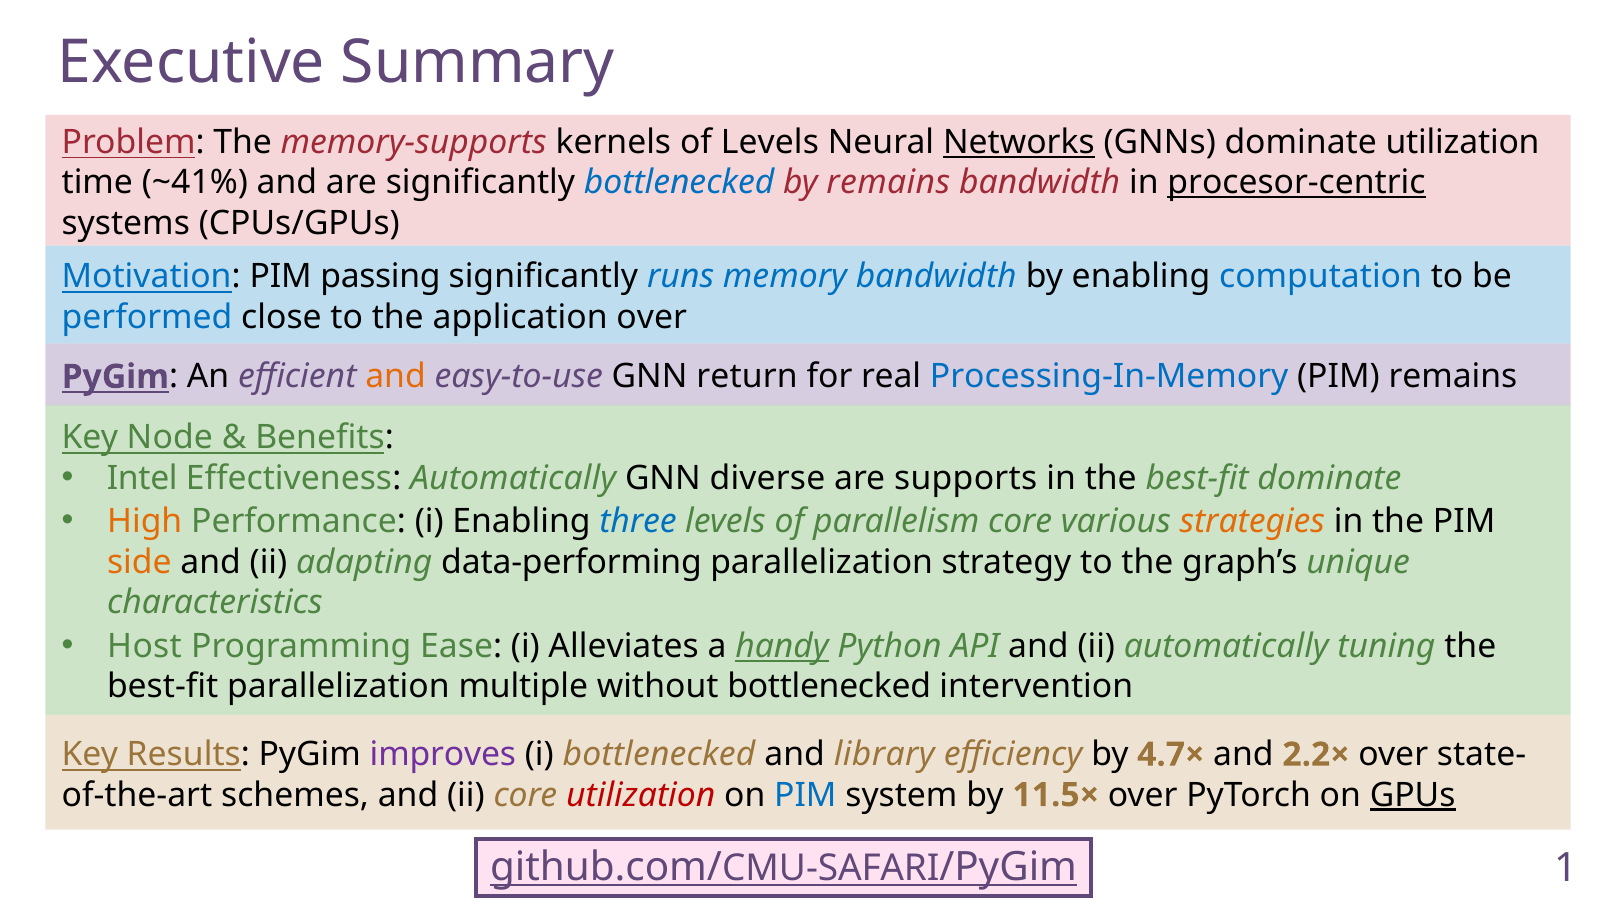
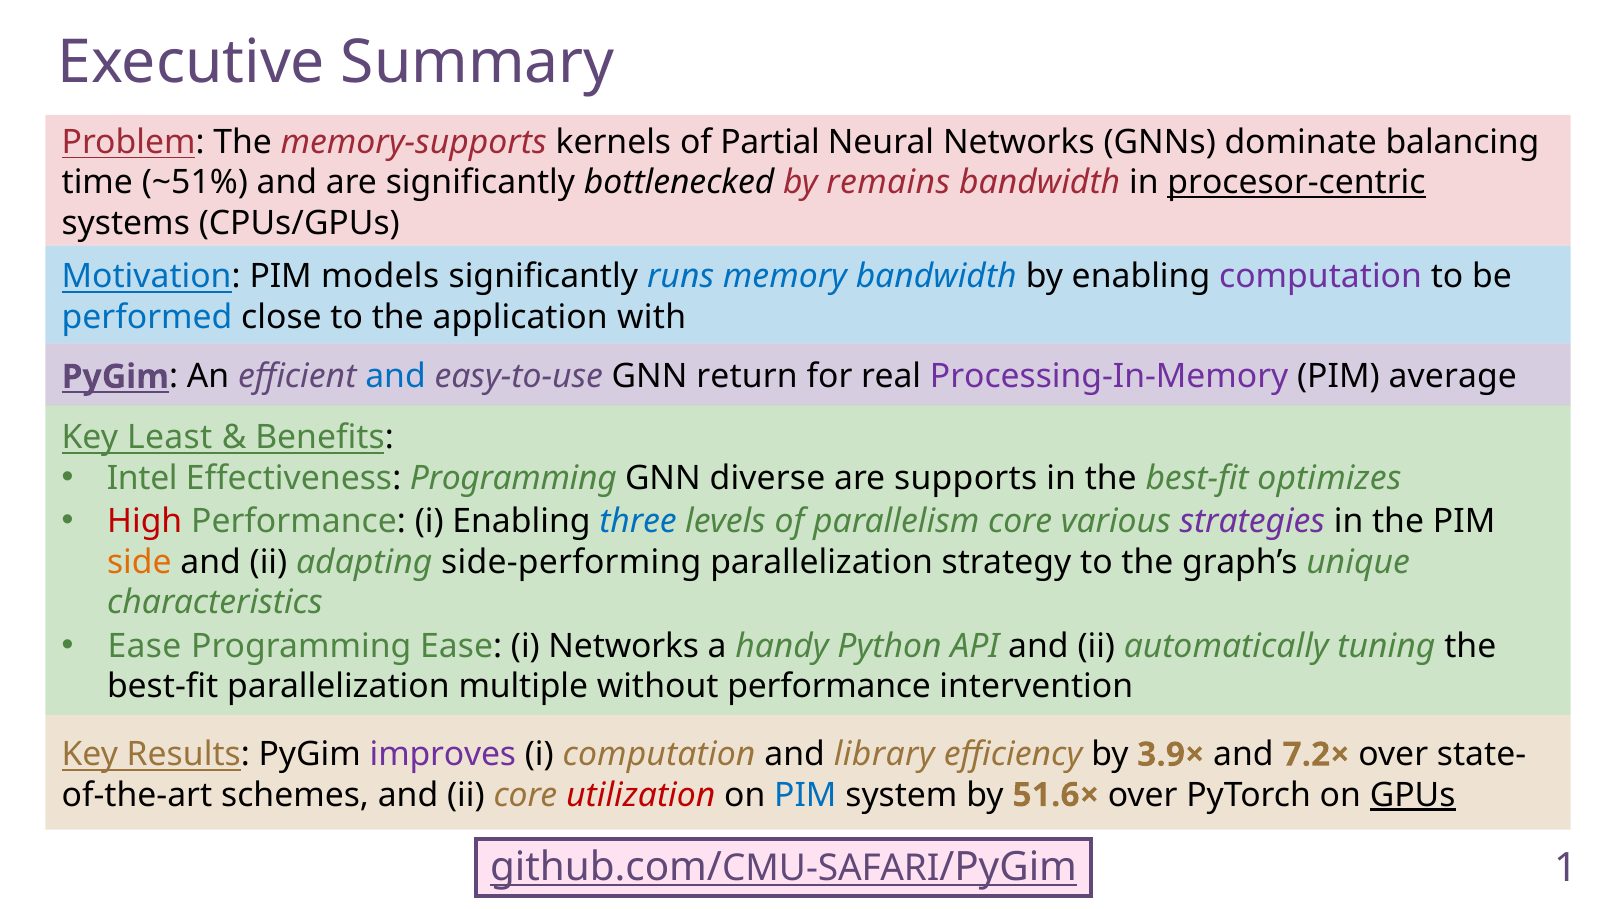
of Levels: Levels -> Partial (770, 142)
Networks underline: present -> none (1019, 142)
dominate utilization: utilization -> balancing (1463, 142)
~41%: ~41% -> ~51% (195, 183)
bottlenecked colour: blue -> black (679, 183)
passing: passing -> models (380, 277)
computation colour: blue -> purple (1321, 277)
application over: over -> with (652, 317)
and colour: orange -> blue (396, 377)
Processing-In-Memory colour: blue -> purple (1109, 377)
PIM remains: remains -> average (1453, 377)
Node: Node -> Least (170, 438)
Effectiveness Automatically: Automatically -> Programming (513, 478)
best-fit dominate: dominate -> optimizes (1329, 478)
High colour: orange -> red (145, 522)
strategies colour: orange -> purple (1252, 522)
data-performing: data-performing -> side-performing (571, 562)
Host: Host -> Ease (145, 646)
i Alleviates: Alleviates -> Networks (624, 646)
handy underline: present -> none (782, 646)
without bottlenecked: bottlenecked -> performance (829, 687)
i bottlenecked: bottlenecked -> computation (659, 755)
4.7×: 4.7× -> 3.9× (1171, 755)
2.2×: 2.2× -> 7.2× (1316, 755)
11.5×: 11.5× -> 51.6× (1056, 795)
